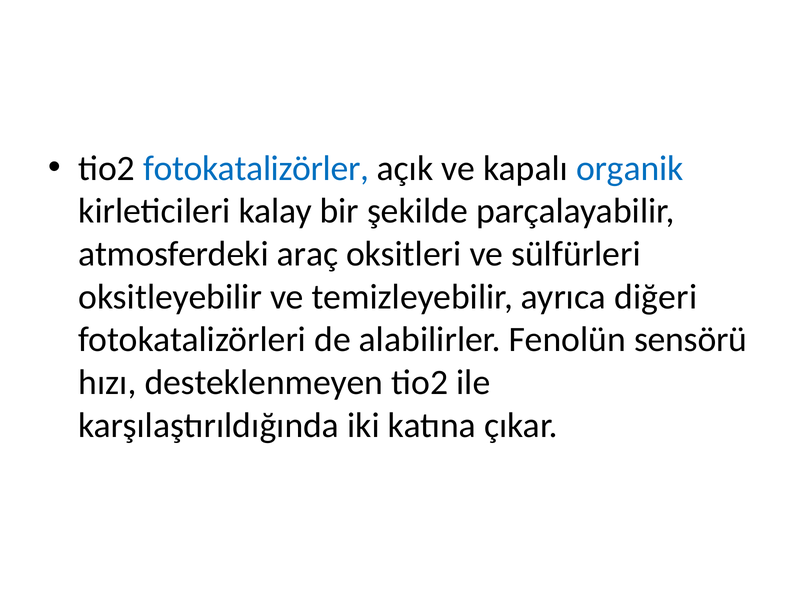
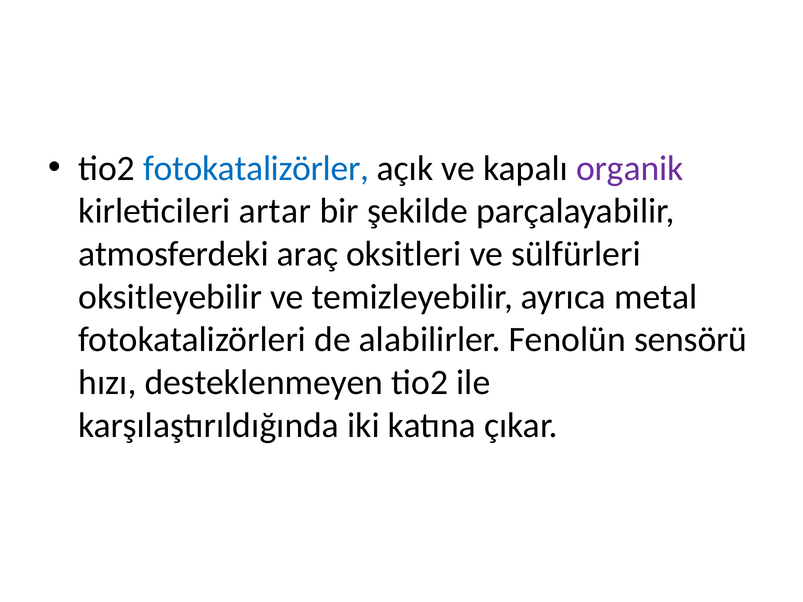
organik colour: blue -> purple (630, 168)
kalay: kalay -> artar (275, 211)
diğeri: diğeri -> metal (656, 297)
